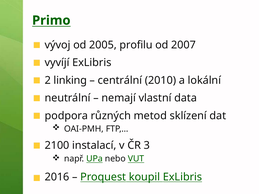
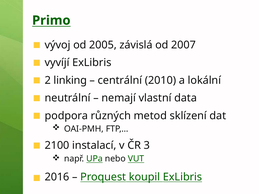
profilu: profilu -> závislá (136, 45)
